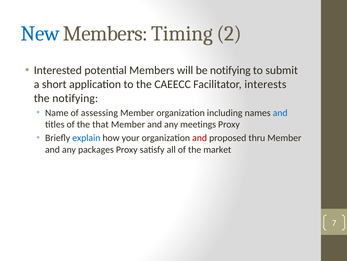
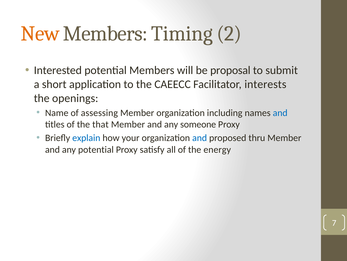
New colour: blue -> orange (40, 34)
be notifying: notifying -> proposal (230, 70)
the notifying: notifying -> openings (75, 98)
meetings: meetings -> someone (198, 124)
and colour: red -> blue (200, 138)
any packages: packages -> potential (96, 149)
market: market -> energy (217, 149)
